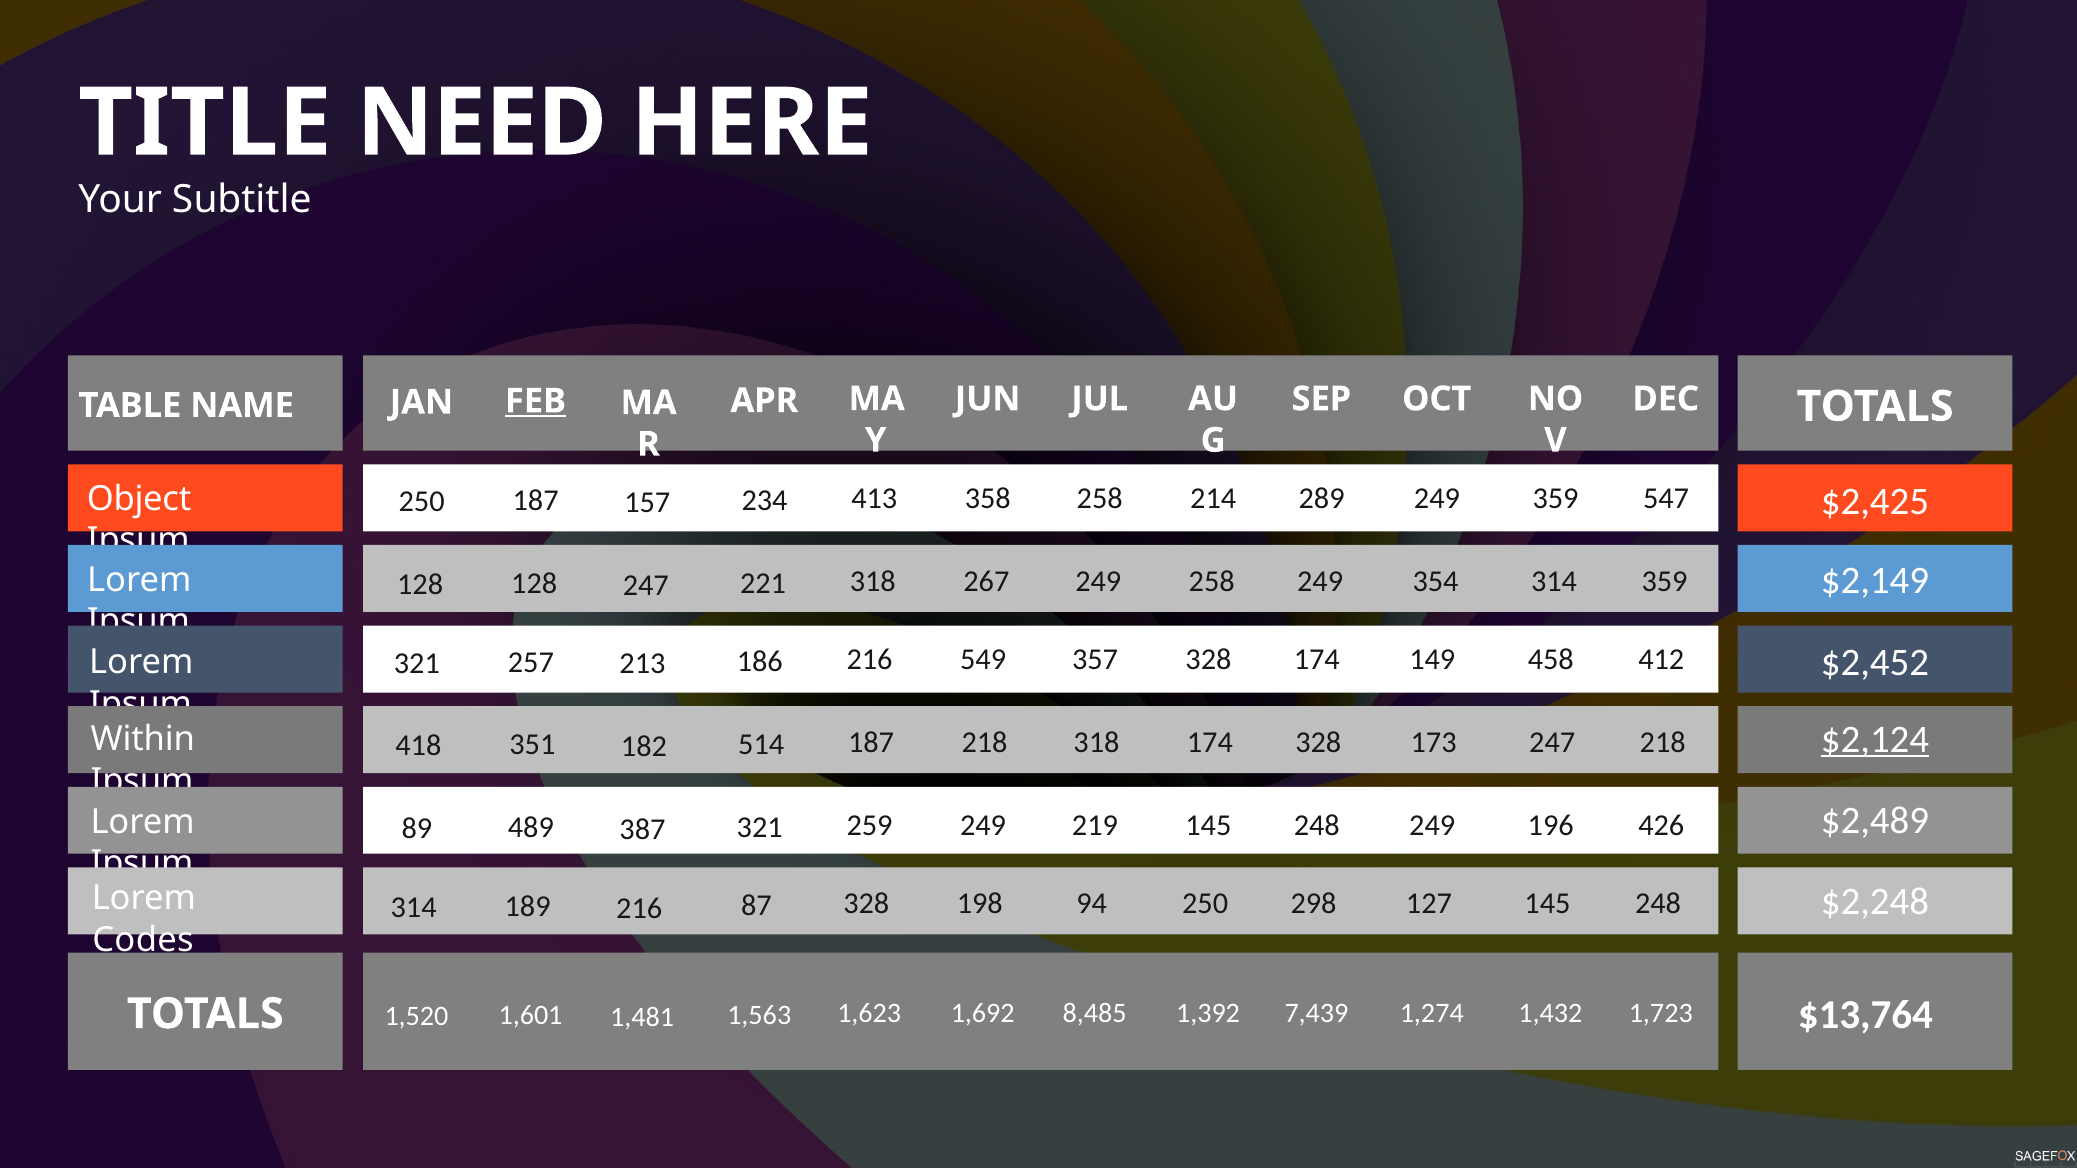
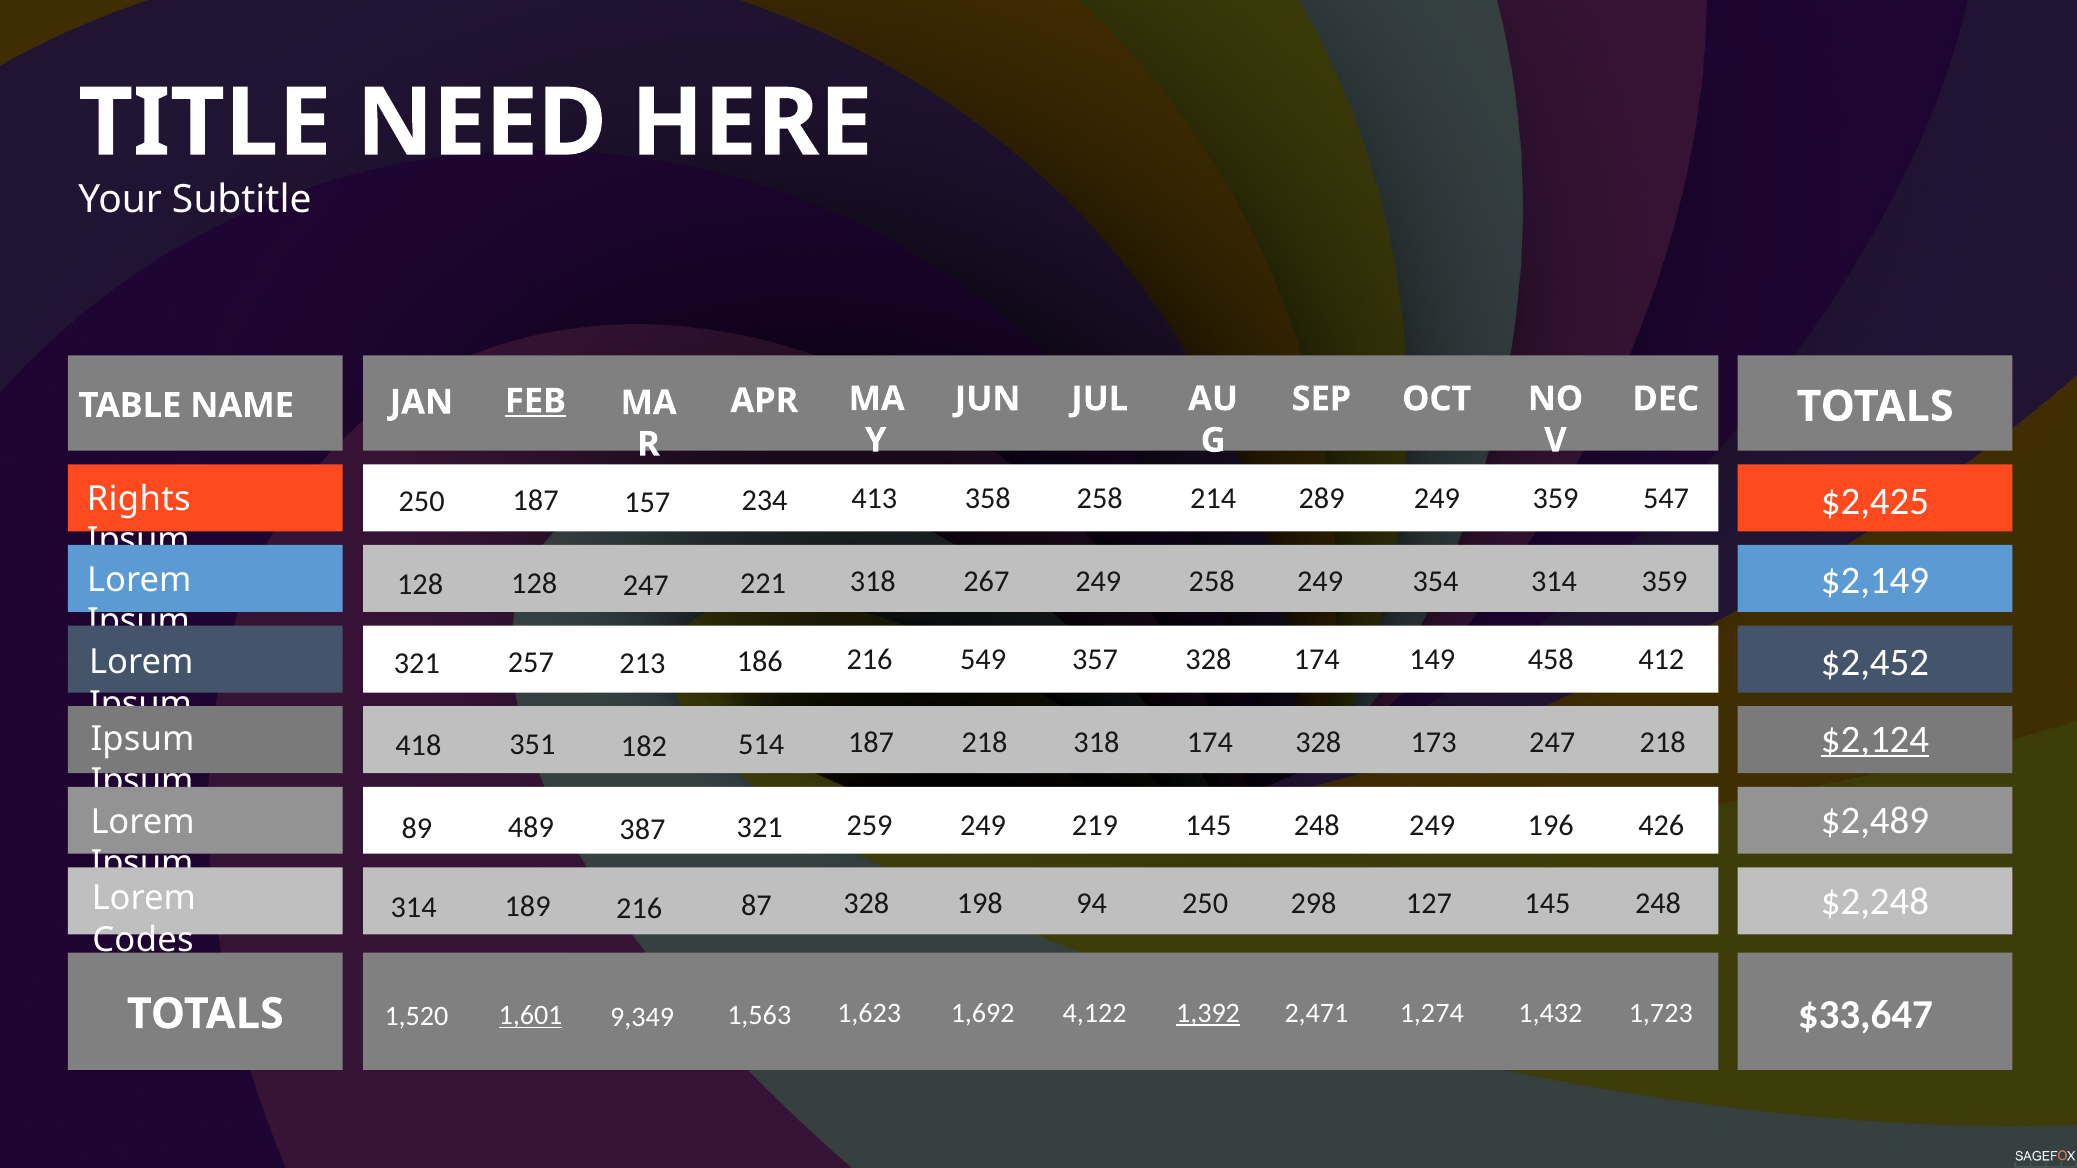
Object: Object -> Rights (139, 499)
Within: Within -> Ipsum (143, 739)
$13,764: $13,764 -> $33,647 (1865, 1015)
8,485: 8,485 -> 4,122 (1095, 1013)
1,392 underline: none -> present (1208, 1013)
7,439: 7,439 -> 2,471 (1316, 1013)
1,601 underline: none -> present (531, 1016)
1,481: 1,481 -> 9,349 (642, 1017)
